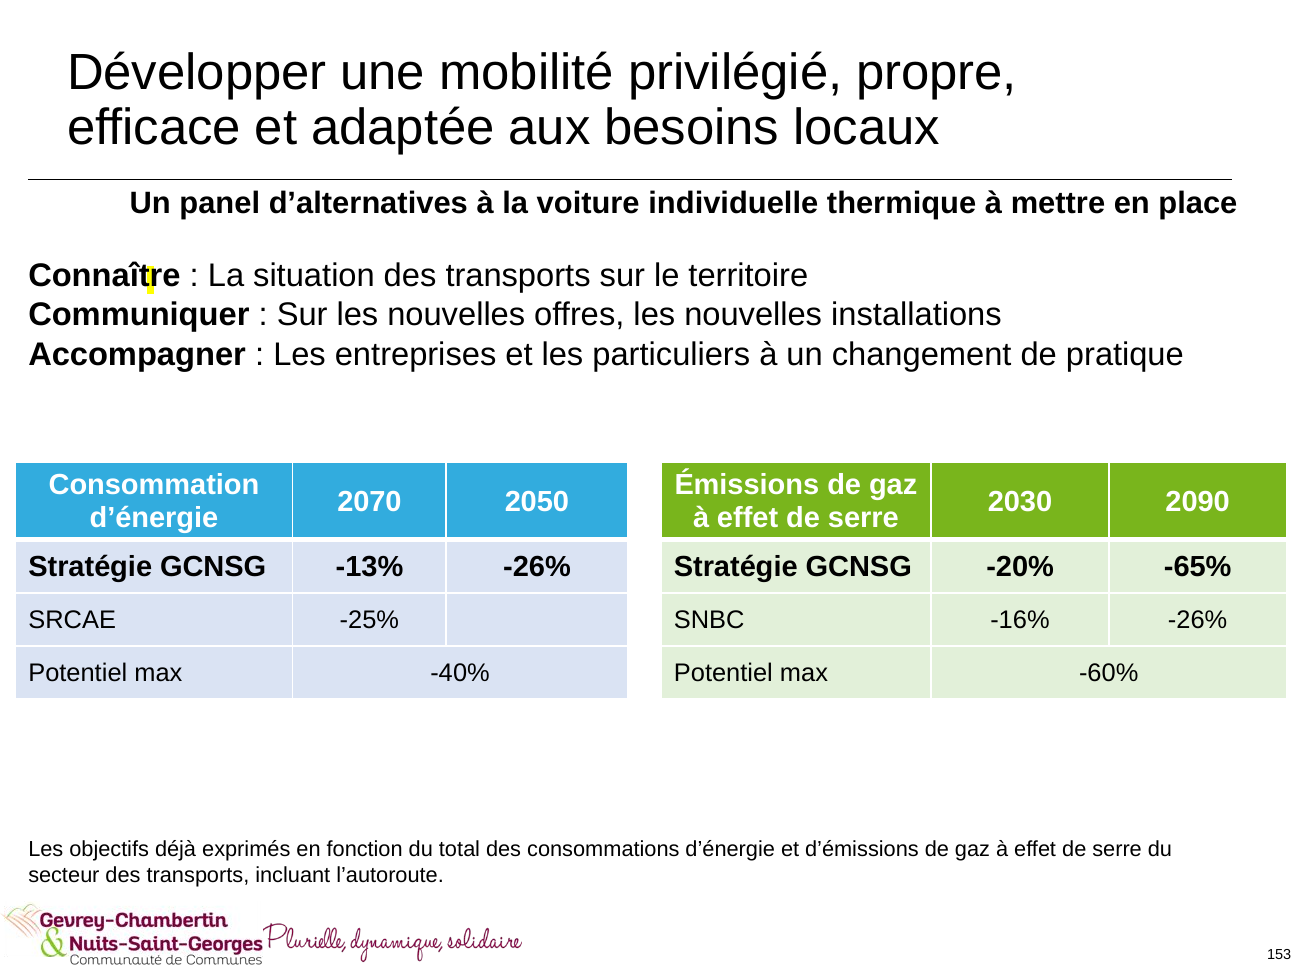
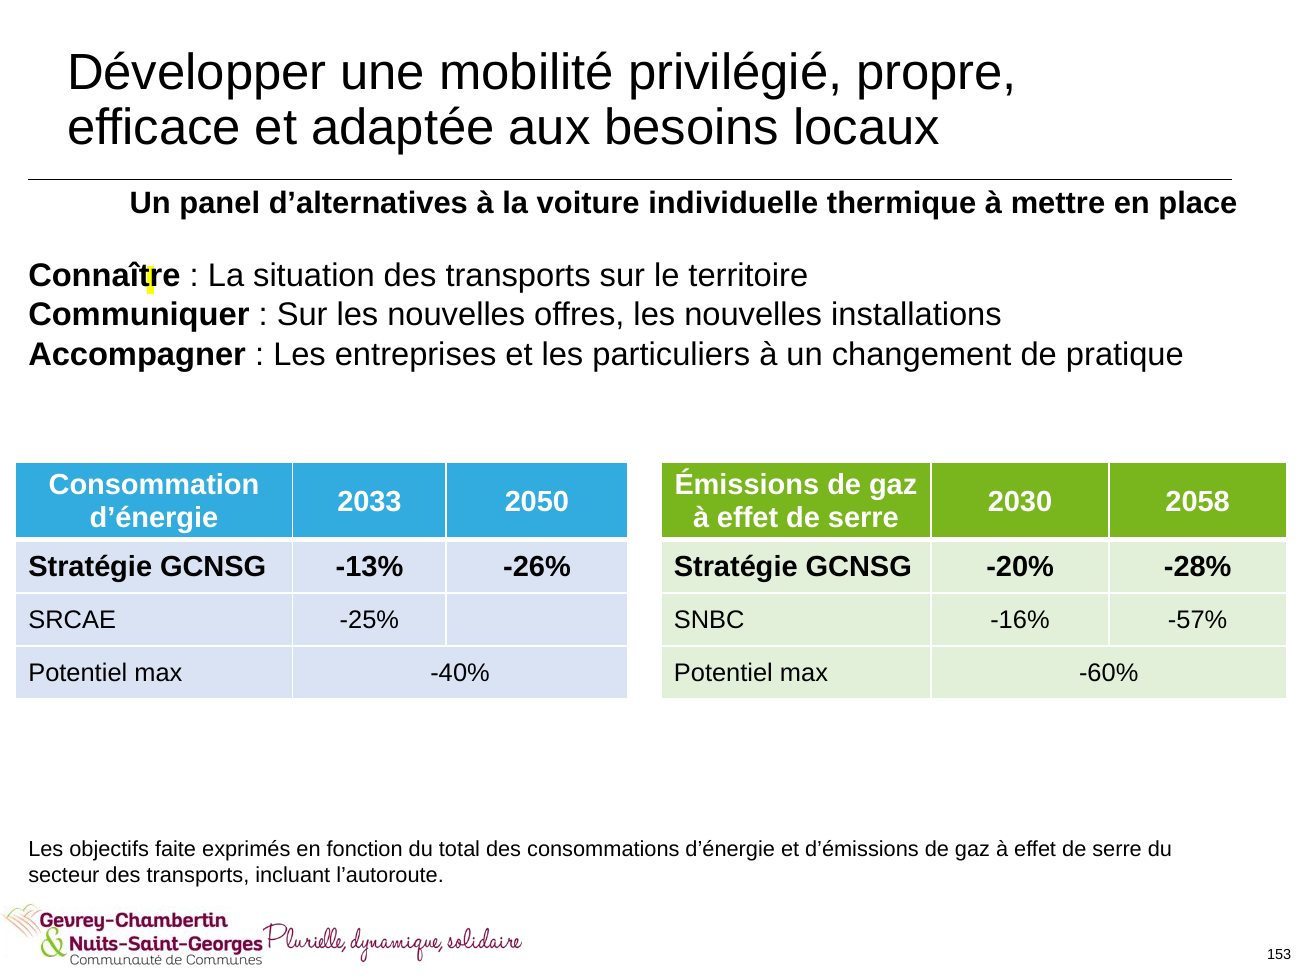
2070: 2070 -> 2033 (369, 502)
2090: 2090 -> 2058 (1198, 502)
-65%: -65% -> -28% (1198, 567)
-16% -26%: -26% -> -57% (1198, 620)
déjà: déjà -> faite (176, 849)
